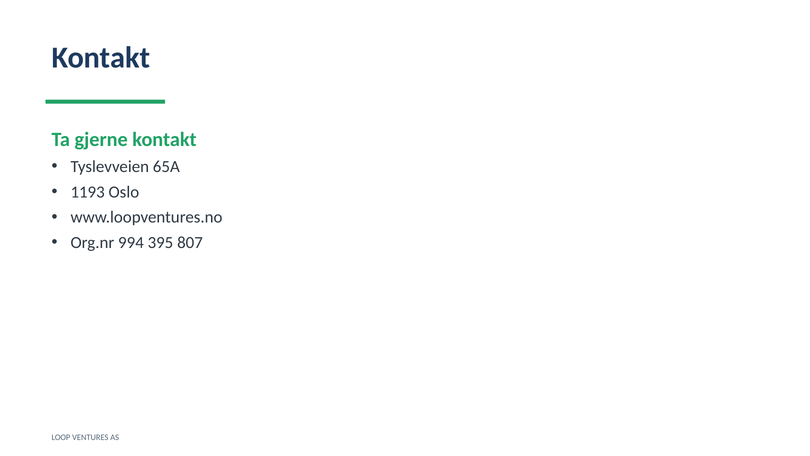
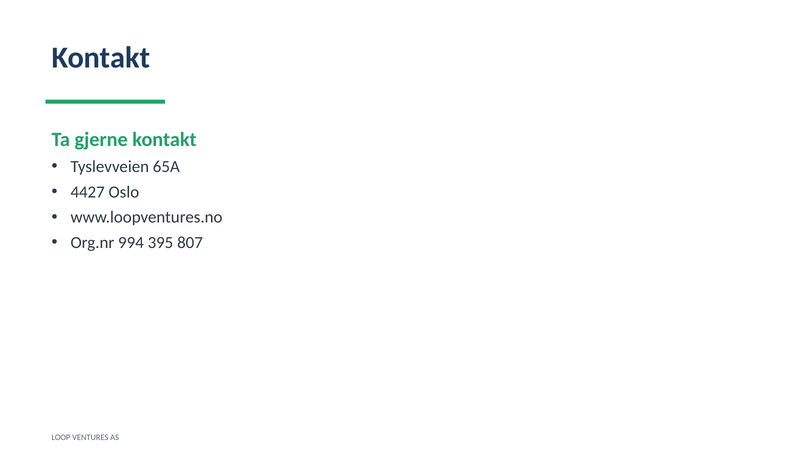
1193: 1193 -> 4427 (88, 192)
